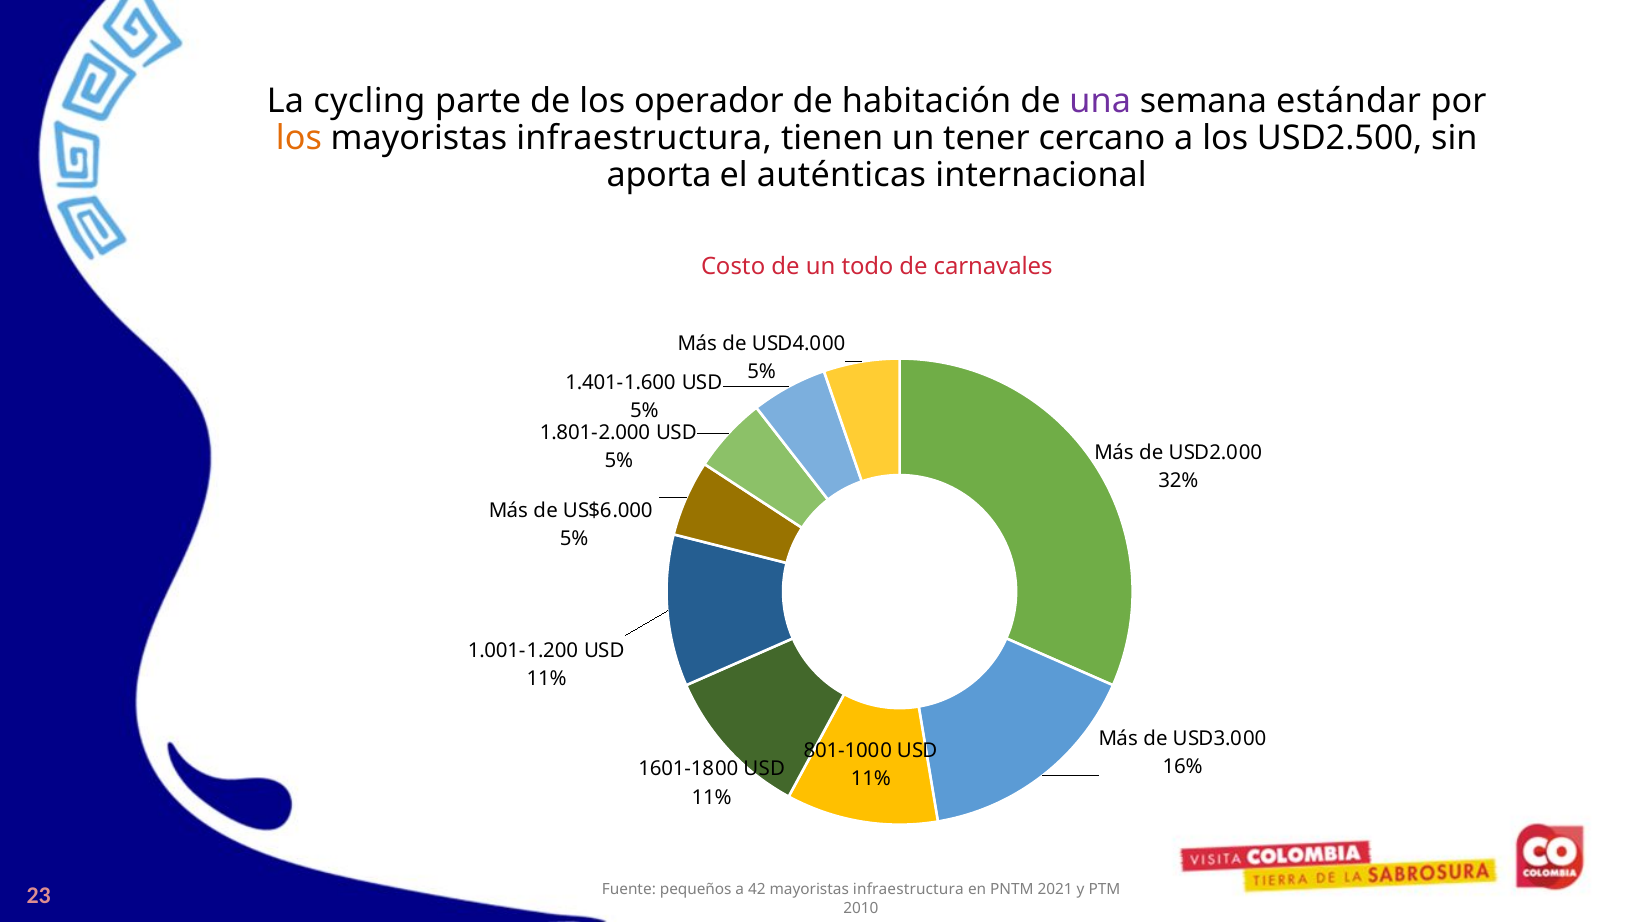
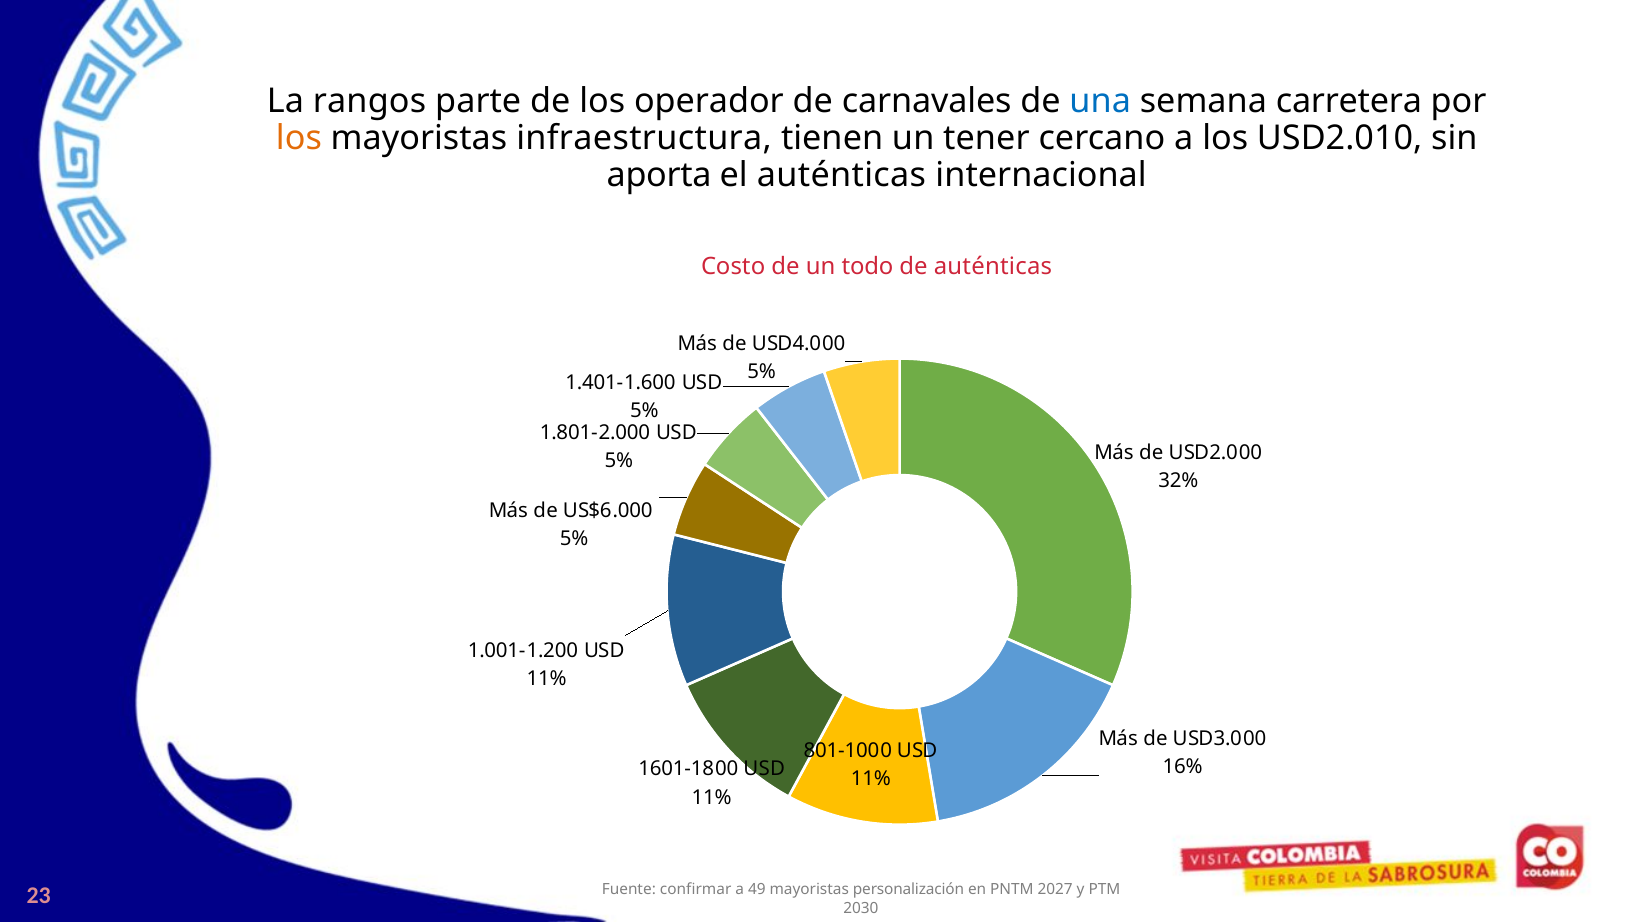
cycling: cycling -> rangos (370, 101)
habitación: habitación -> carnavales (927, 101)
una colour: purple -> blue (1100, 101)
estándar: estándar -> carretera (1349, 101)
USD2.500: USD2.500 -> USD2.010 (1340, 138)
de carnavales: carnavales -> auténticas (993, 267)
pequeños: pequeños -> confirmar (696, 889)
42: 42 -> 49 (757, 889)
infraestructura: infraestructura -> personalización (909, 889)
2021: 2021 -> 2027 (1055, 889)
2010: 2010 -> 2030 (861, 908)
